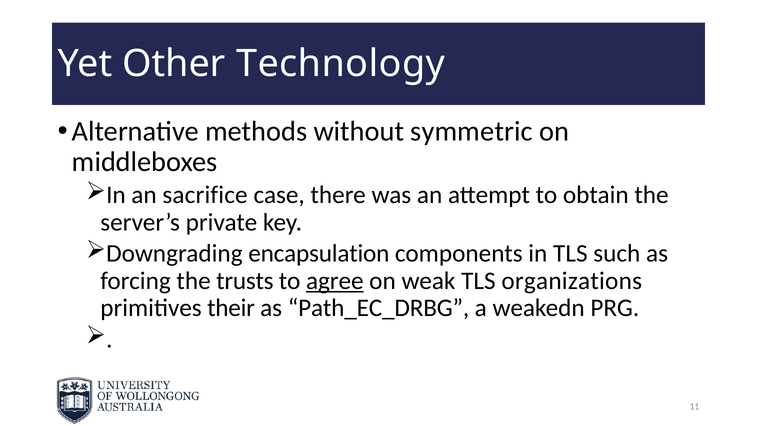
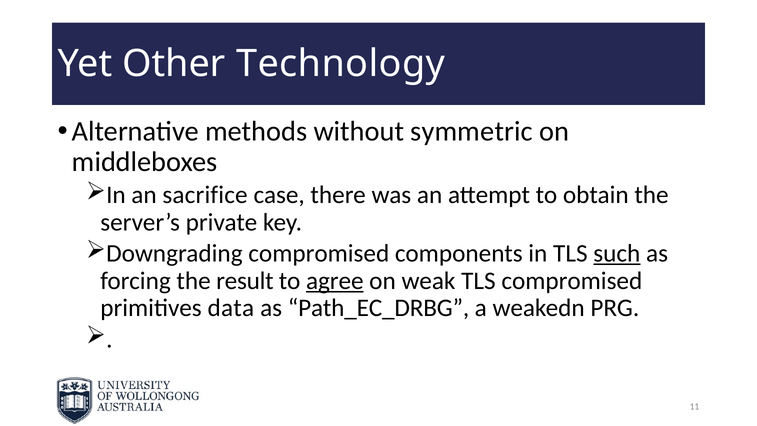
Downgrading encapsulation: encapsulation -> compromised (319, 253)
such underline: none -> present (617, 253)
trusts: trusts -> result (245, 281)
TLS organizations: organizations -> compromised (572, 281)
their: their -> data (231, 308)
